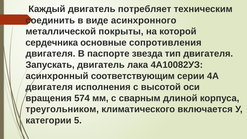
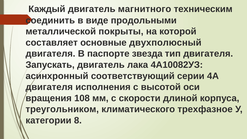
потребляет: потребляет -> магнитного (145, 9)
асинхронного: асинхронного -> продольными (144, 20)
сердечника: сердечника -> составляет (52, 43)
сопротивления: сопротивления -> двухполюсный (165, 43)
соответствующим: соответствующим -> соответствующий (133, 76)
574: 574 -> 108 (82, 98)
сварным: сварным -> скорости (140, 98)
включается: включается -> трехфазное (205, 109)
5: 5 -> 8 (78, 120)
